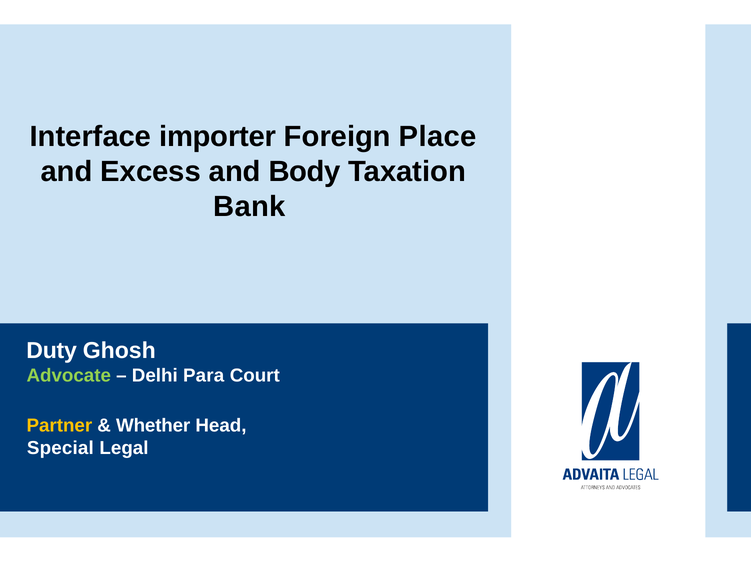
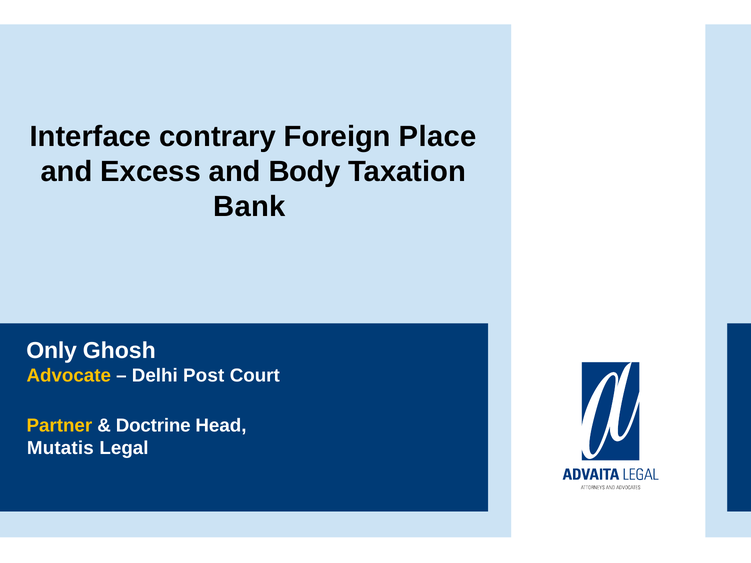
importer: importer -> contrary (218, 137)
Duty: Duty -> Only (52, 351)
Advocate colour: light green -> yellow (69, 376)
Para: Para -> Post (204, 376)
Whether: Whether -> Doctrine (153, 426)
Special: Special -> Mutatis (60, 448)
